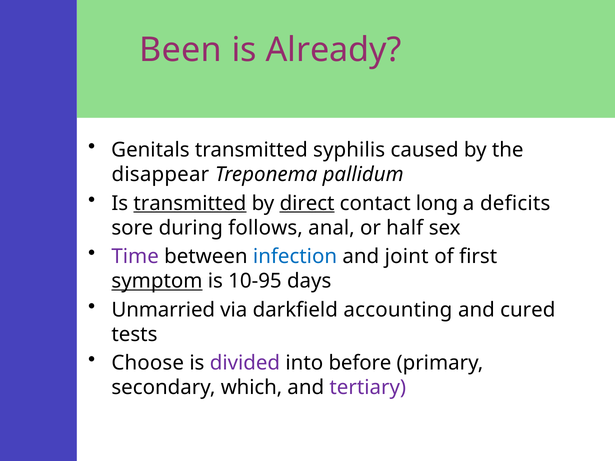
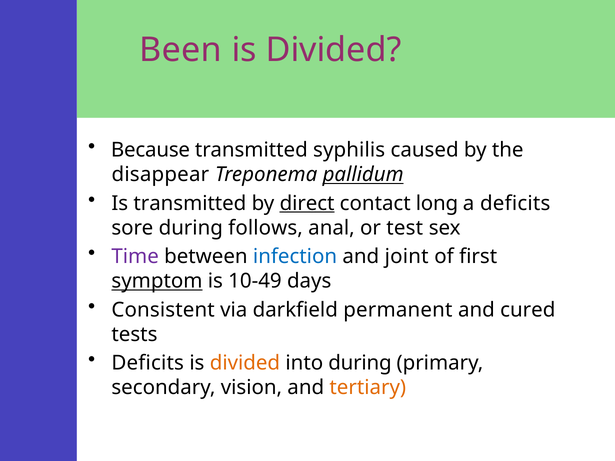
Already: Already -> Divided (334, 50)
Genitals: Genitals -> Because (151, 150)
pallidum underline: none -> present (363, 175)
transmitted underline: present -> none (190, 203)
half: half -> test (405, 228)
10-95: 10-95 -> 10-49 (255, 281)
Unmarried: Unmarried -> Consistent (163, 310)
accounting: accounting -> permanent (398, 310)
Choose: Choose -> Deficits (148, 363)
divided colour: purple -> orange (245, 363)
into before: before -> during (360, 363)
which: which -> vision (251, 388)
tertiary colour: purple -> orange (368, 388)
